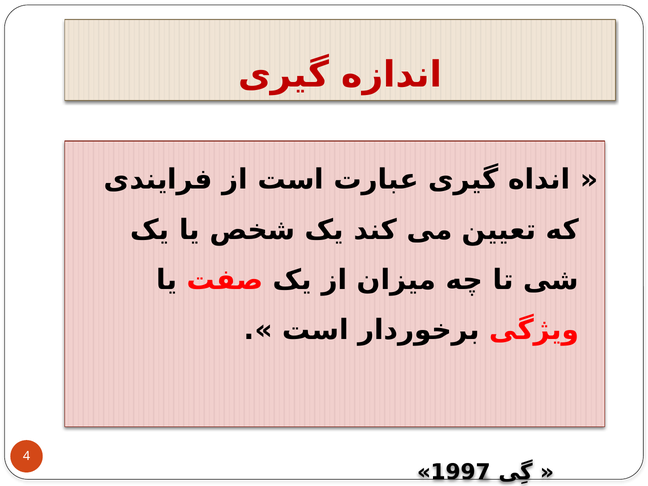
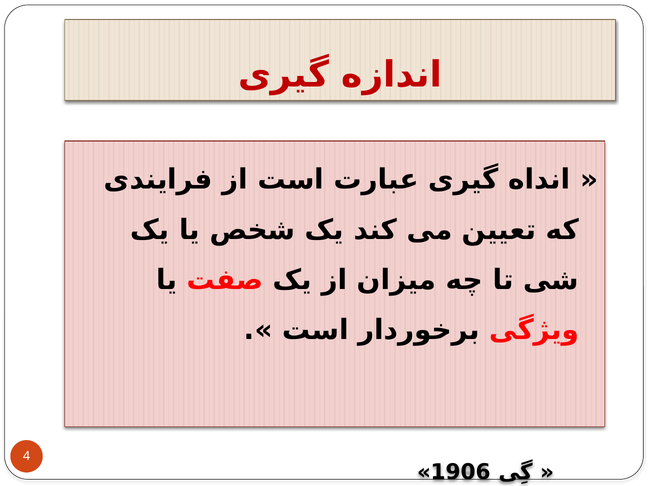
1997: 1997 -> 1906 (461, 472)
